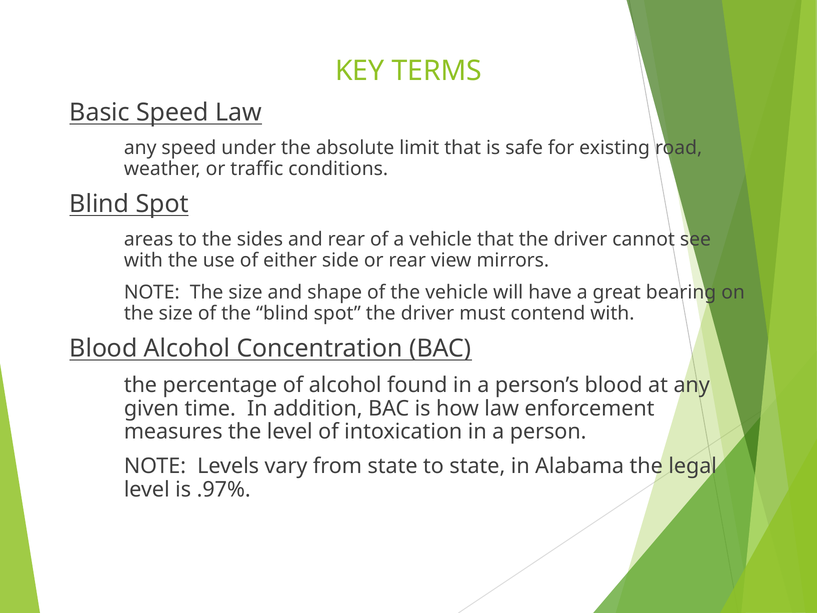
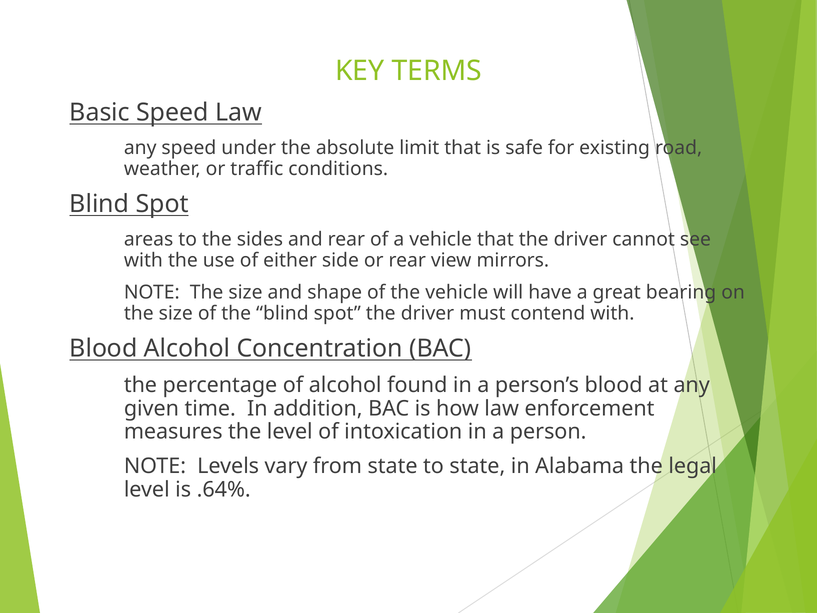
.97%: .97% -> .64% (224, 489)
